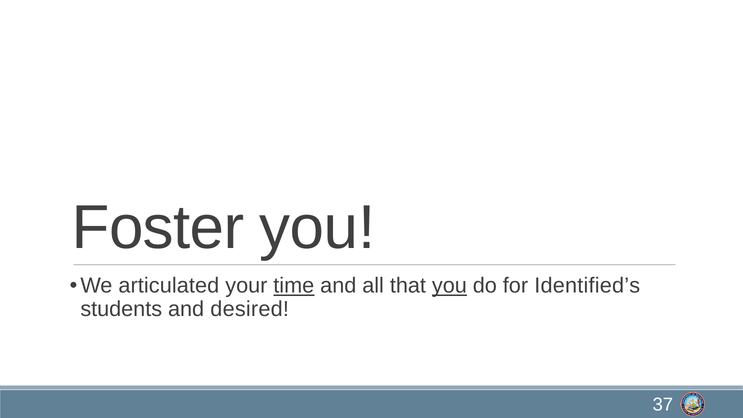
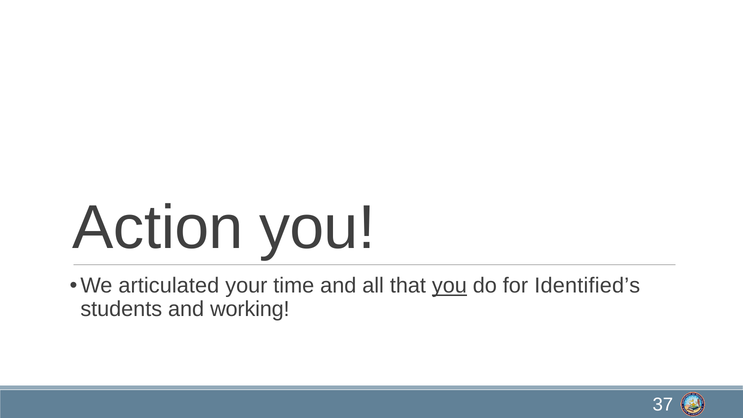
Foster: Foster -> Action (158, 228)
time underline: present -> none (294, 286)
desired: desired -> working (250, 309)
